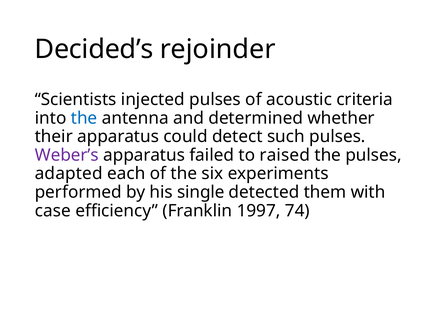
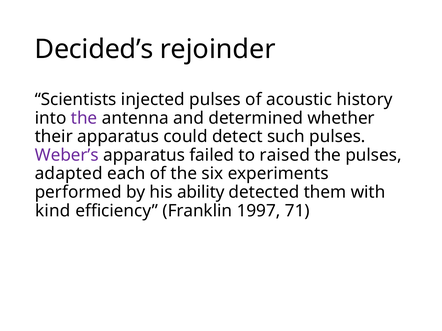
criteria: criteria -> history (365, 100)
the colour: blue -> purple (84, 118)
single: single -> ability (201, 192)
case: case -> kind (53, 211)
74: 74 -> 71 (297, 211)
